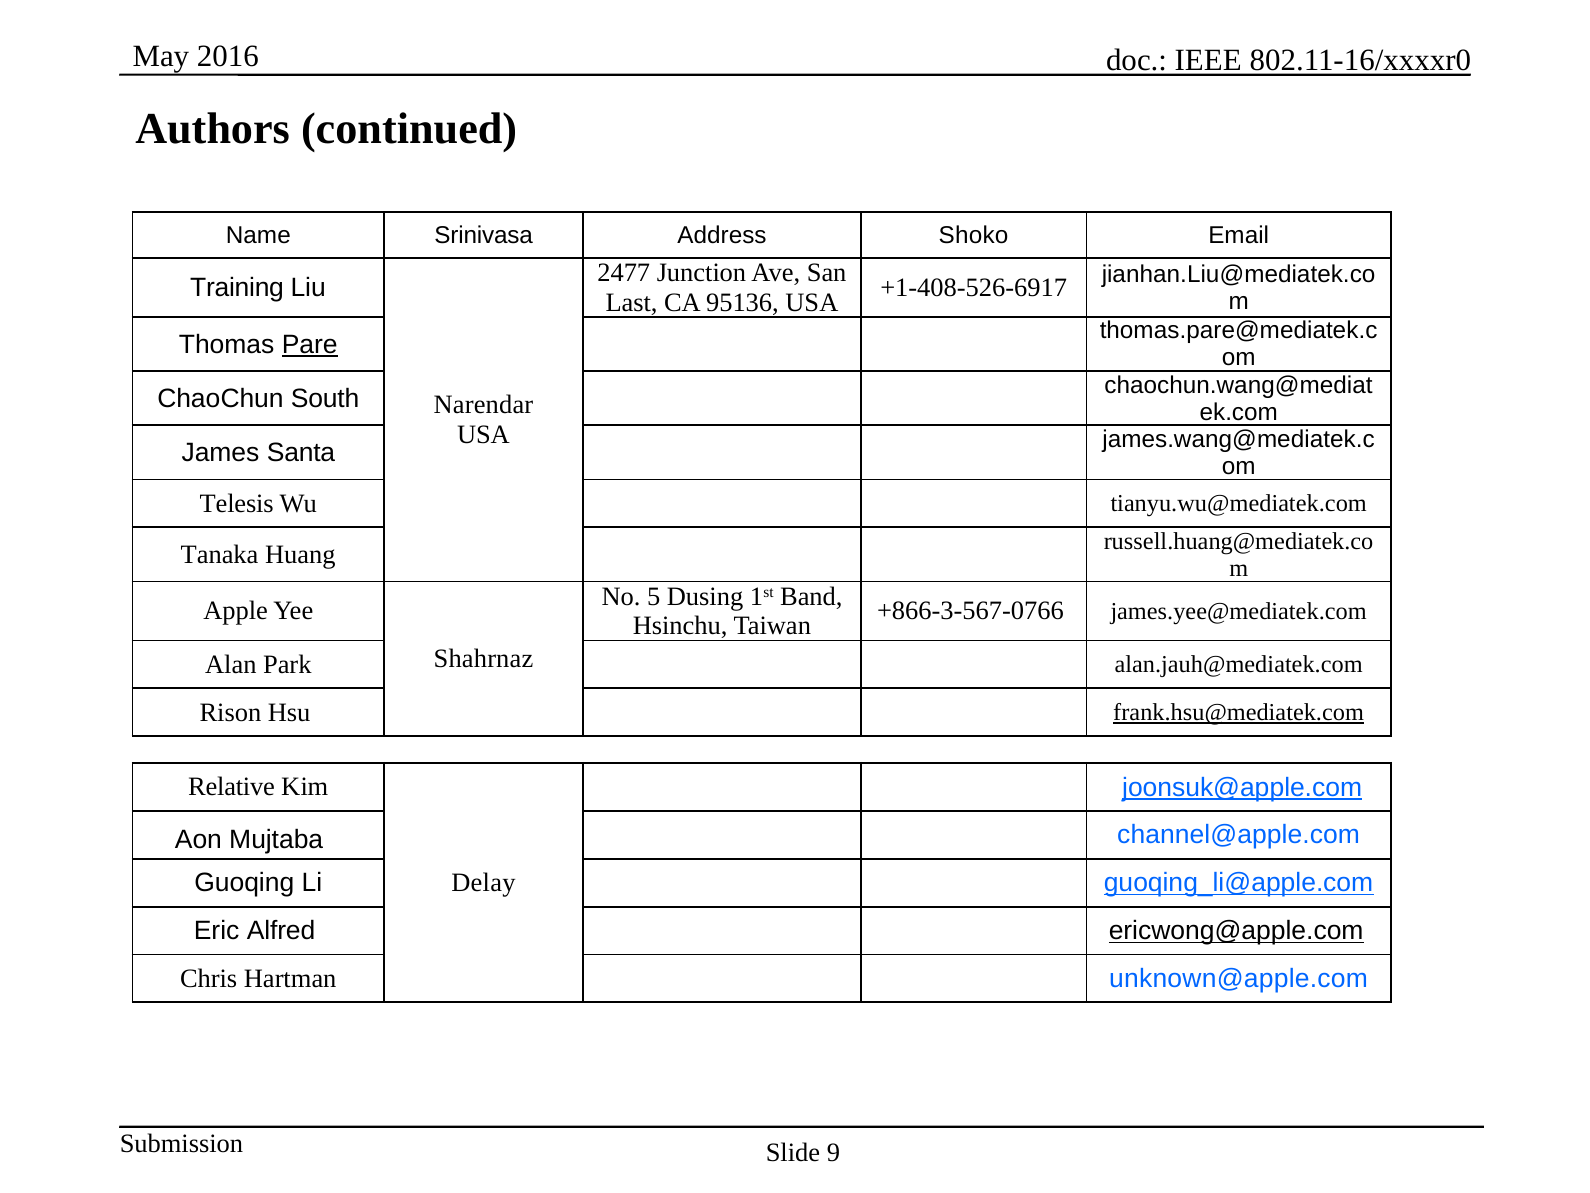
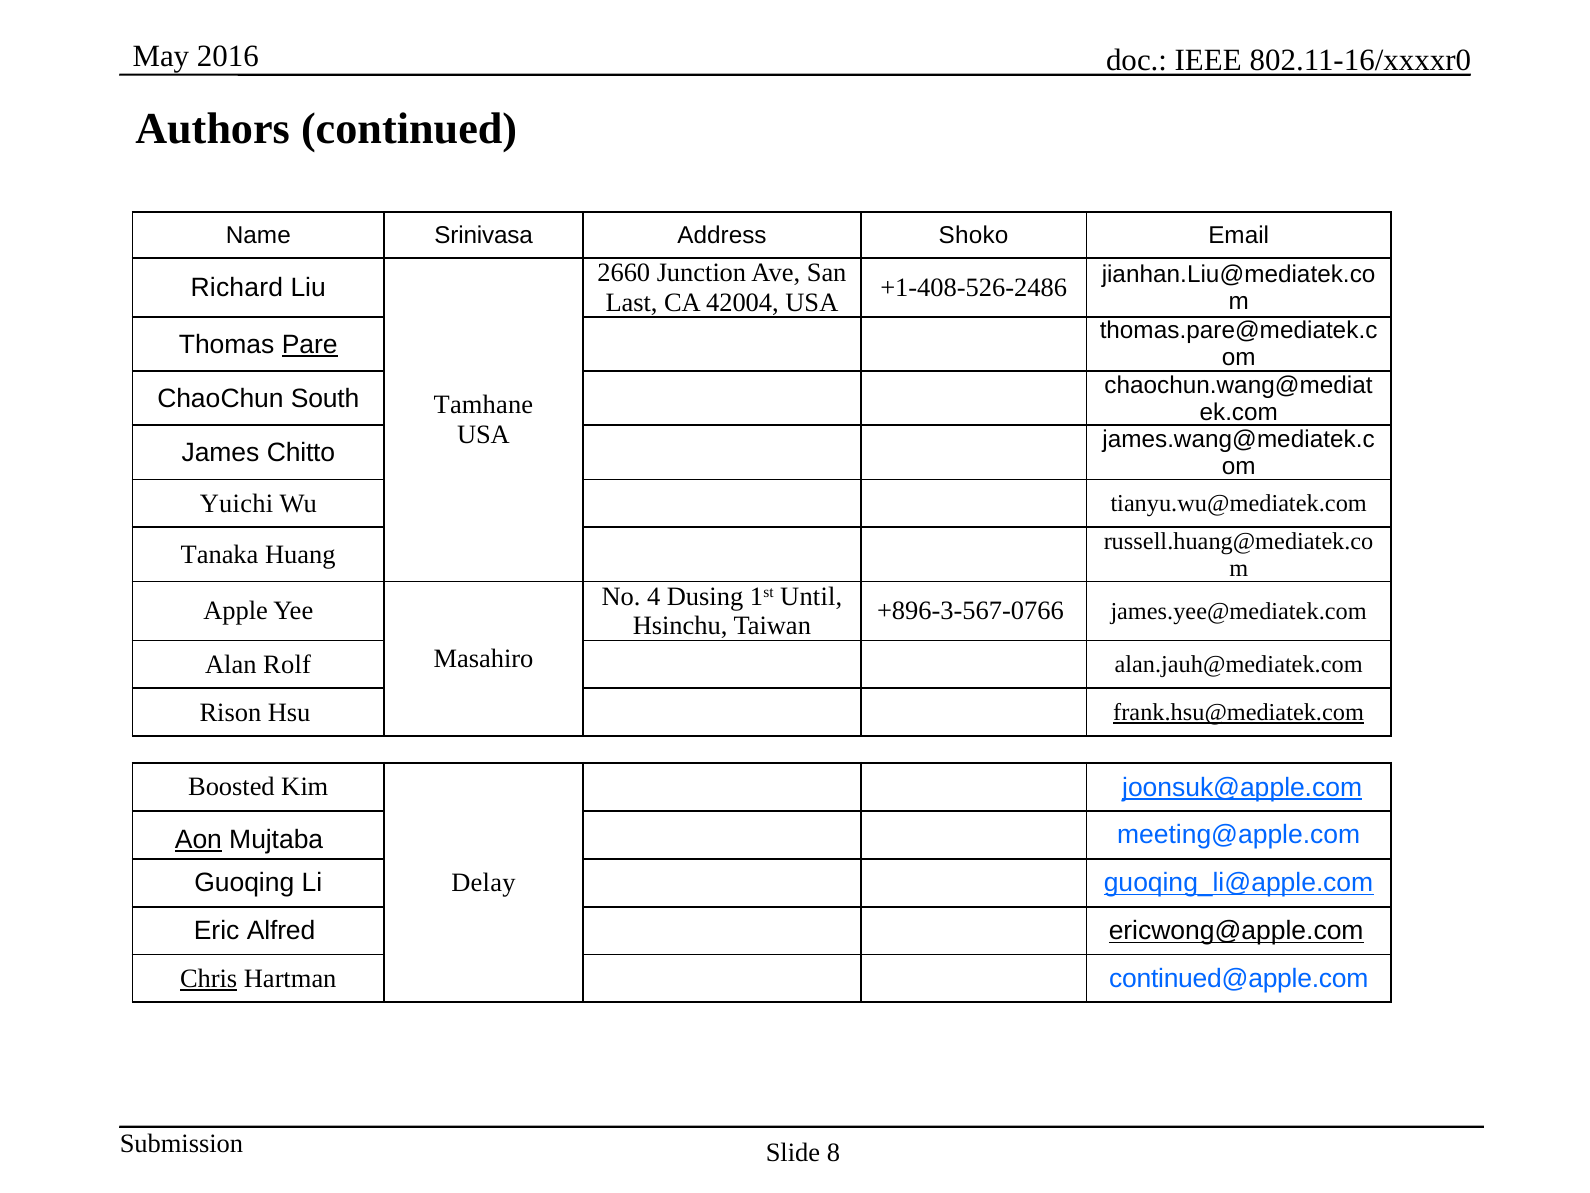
2477: 2477 -> 2660 (624, 273)
+1-408-526-6917: +1-408-526-6917 -> +1-408-526-2486 (974, 287)
Training: Training -> Richard (237, 288)
95136: 95136 -> 42004 (742, 302)
Narendar: Narendar -> Tamhane (483, 405)
Santa: Santa -> Chitto (301, 453)
Telesis: Telesis -> Yuichi (236, 503)
No 5: 5 -> 4 (654, 596)
Band: Band -> Until (811, 596)
+866-3-567-0766: +866-3-567-0766 -> +896-3-567-0766 (970, 611)
Shahrnaz: Shahrnaz -> Masahiro (484, 659)
Park: Park -> Rolf (287, 664)
Relative: Relative -> Boosted (231, 787)
Aon underline: none -> present (198, 839)
channel@apple.com: channel@apple.com -> meeting@apple.com (1239, 835)
Chris underline: none -> present (209, 978)
unknown@apple.com: unknown@apple.com -> continued@apple.com (1239, 979)
9: 9 -> 8 (833, 1152)
